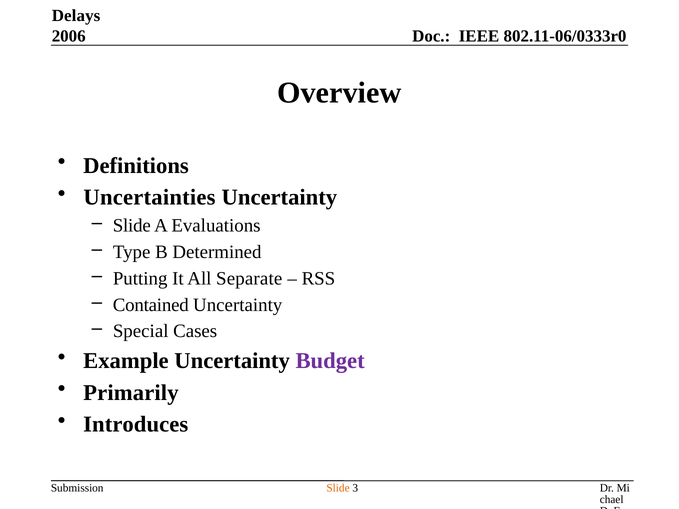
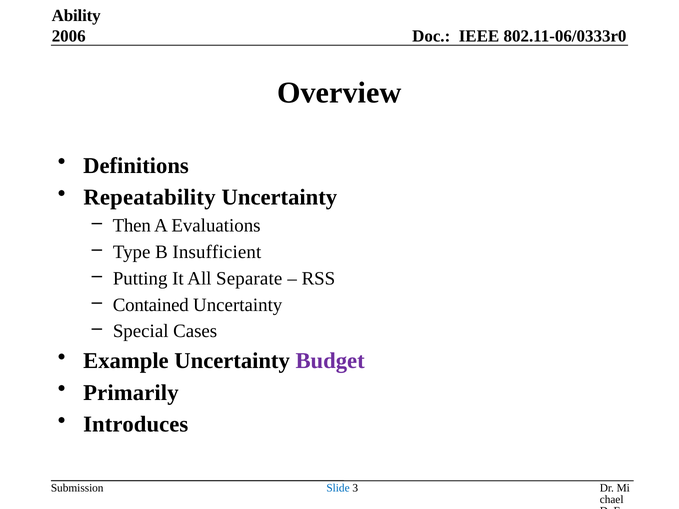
Delays: Delays -> Ability (76, 16)
Uncertainties: Uncertainties -> Repeatability (149, 197)
Slide: Slide -> Then (132, 226)
Determined: Determined -> Insufficient (217, 252)
Slide colour: orange -> blue (338, 488)
